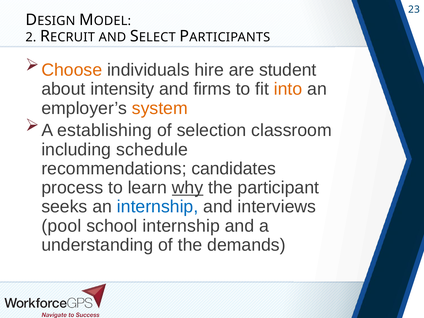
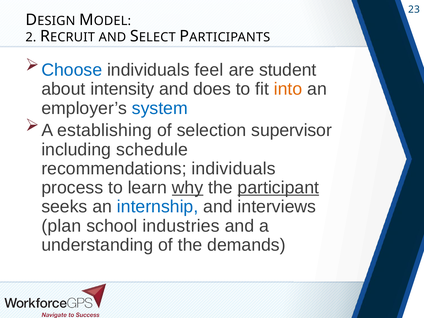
Choose colour: orange -> blue (72, 70)
hire: hire -> feel (209, 70)
firms: firms -> does (212, 89)
system colour: orange -> blue (160, 108)
classroom: classroom -> supervisor (292, 130)
recommendations candidates: candidates -> individuals (234, 169)
participant underline: none -> present (278, 188)
pool: pool -> plan (61, 226)
school internship: internship -> industries (181, 226)
